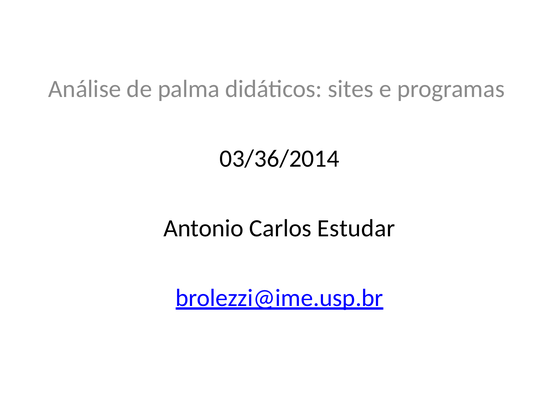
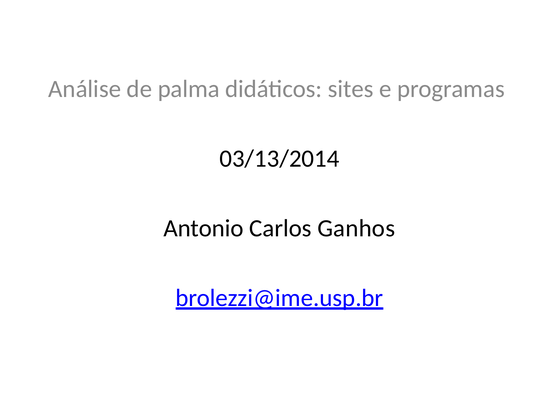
03/36/2014: 03/36/2014 -> 03/13/2014 (279, 159)
Estudar: Estudar -> Ganhos (356, 228)
